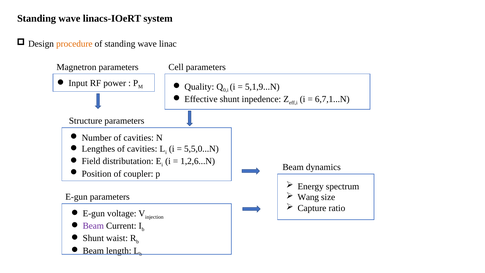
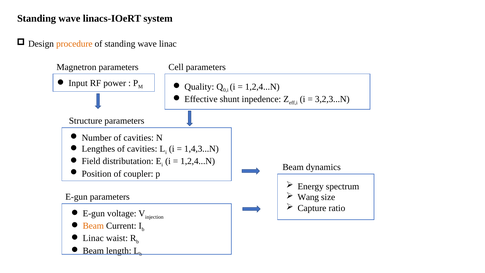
5,1,9...N: 5,1,9...N -> 1,2,4...N (262, 87)
6,7,1...N: 6,7,1...N -> 3,2,3...N (332, 99)
5,5,0...N: 5,5,0...N -> 1,4,3...N (201, 149)
1,2,6...N: 1,2,6...N -> 1,2,4...N (198, 161)
Beam colour: purple -> orange (93, 226)
Shunt: Shunt -> Linac (93, 238)
